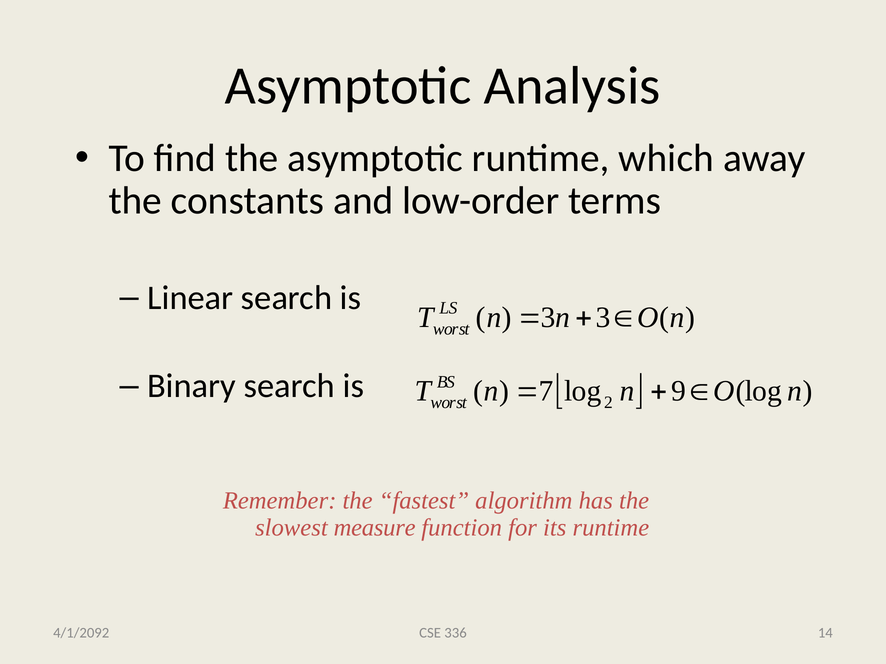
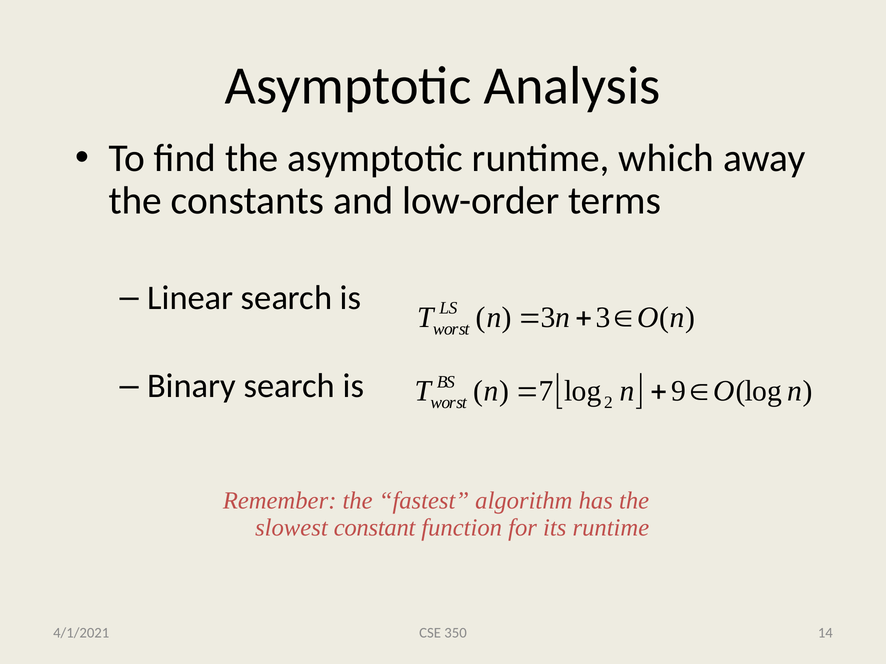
measure: measure -> constant (375, 528)
4/1/2092: 4/1/2092 -> 4/1/2021 (81, 634)
336: 336 -> 350 (455, 634)
